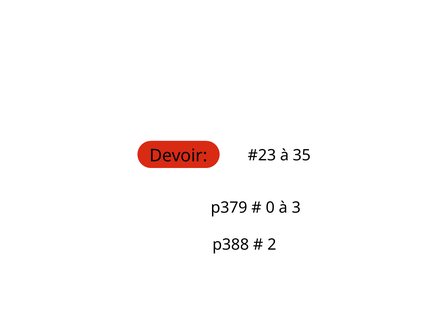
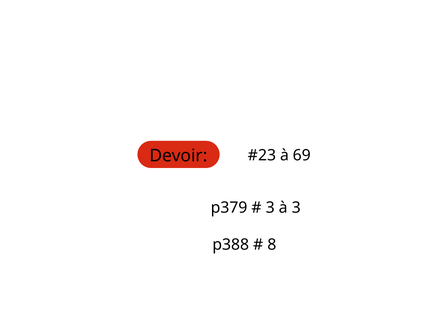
35: 35 -> 69 (302, 155)
0: 0 -> 3 (270, 208)
2: 2 -> 8 (272, 245)
